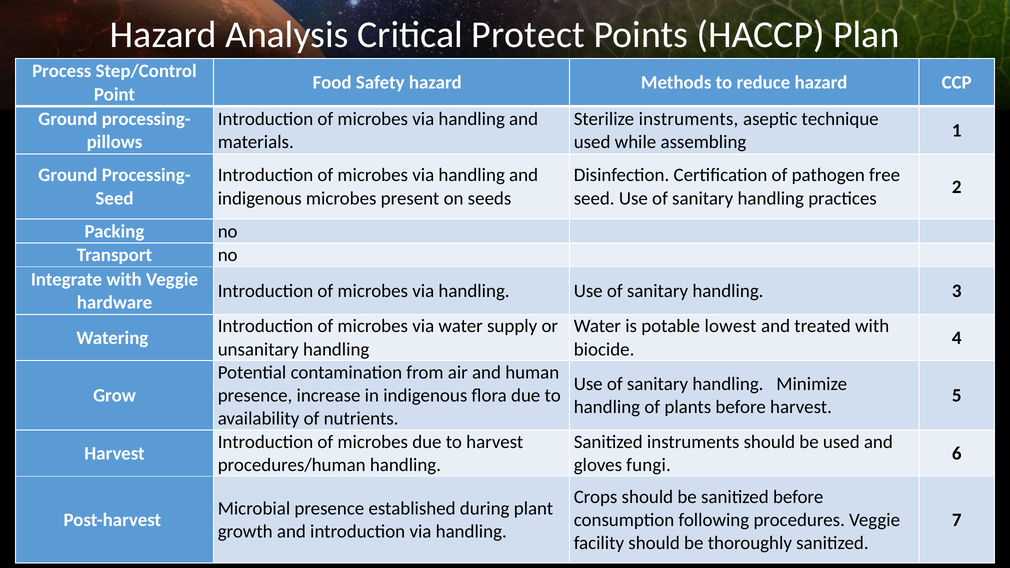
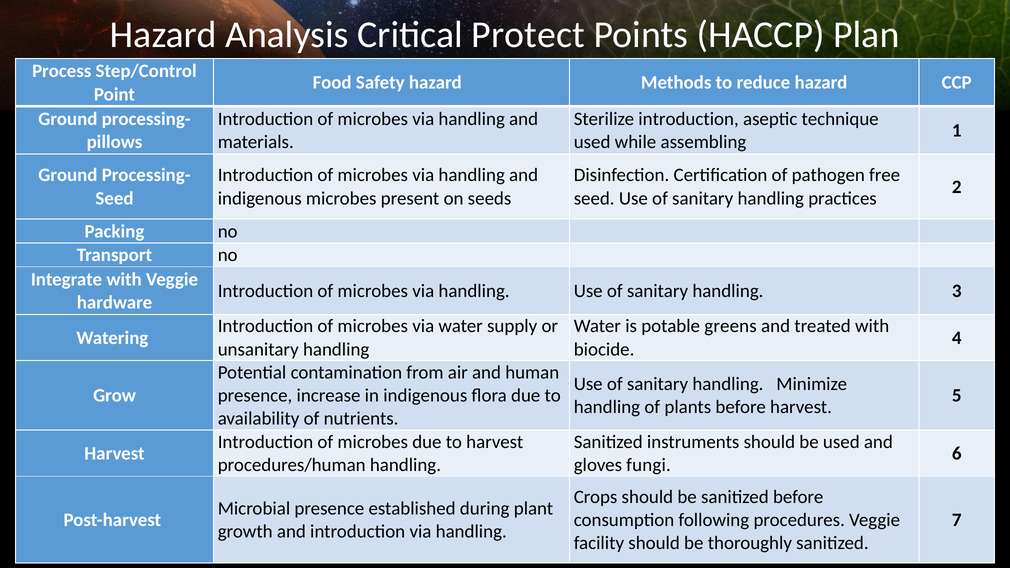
Sterilize instruments: instruments -> introduction (689, 119)
lowest: lowest -> greens (731, 326)
